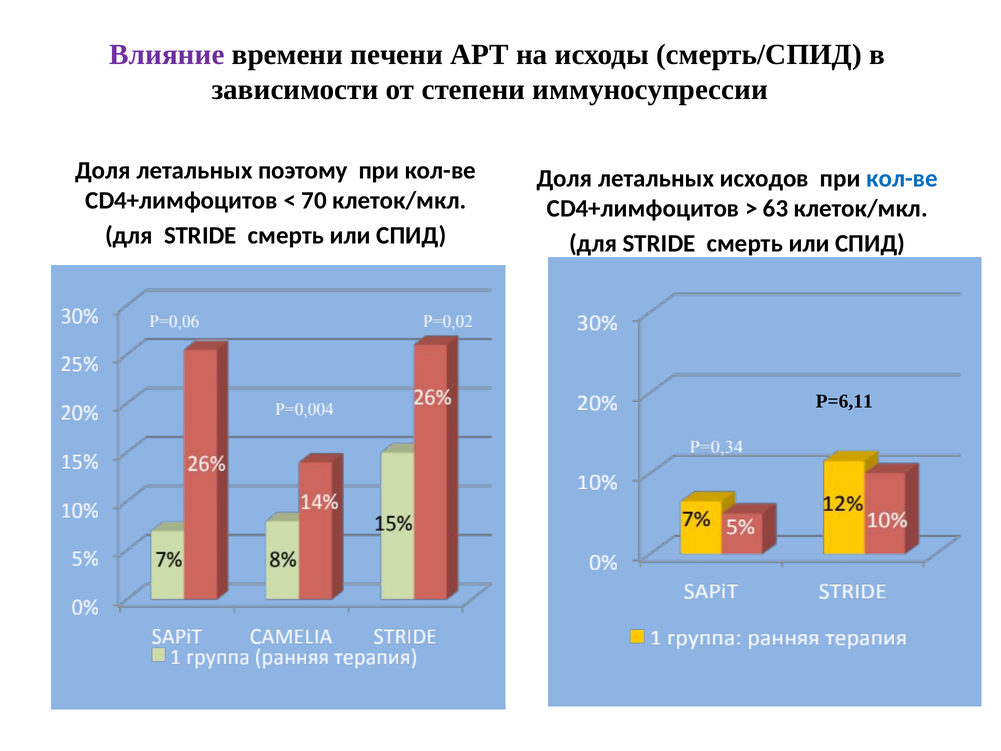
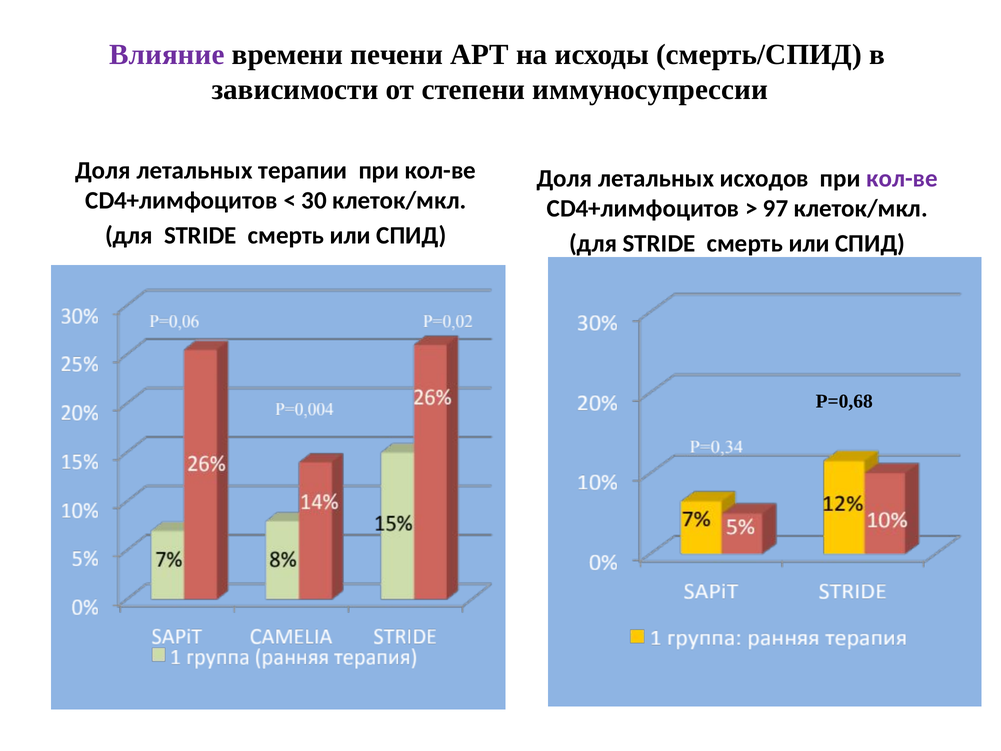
поэтому: поэтому -> терапии (303, 170)
кол-ве colour: blue -> purple (902, 178)
70: 70 -> 30 (314, 200)
63: 63 -> 97 (776, 208)
Р=6,11: Р=6,11 -> Р=0,68 (844, 401)
